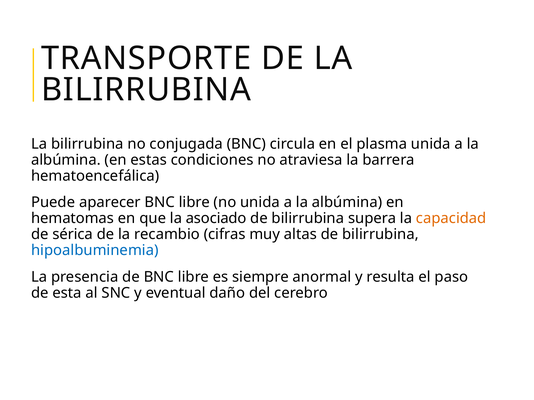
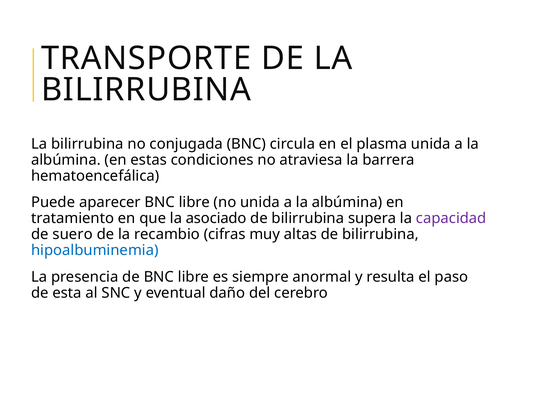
hematomas: hematomas -> tratamiento (73, 219)
capacidad colour: orange -> purple (451, 219)
sérica: sérica -> suero (73, 235)
